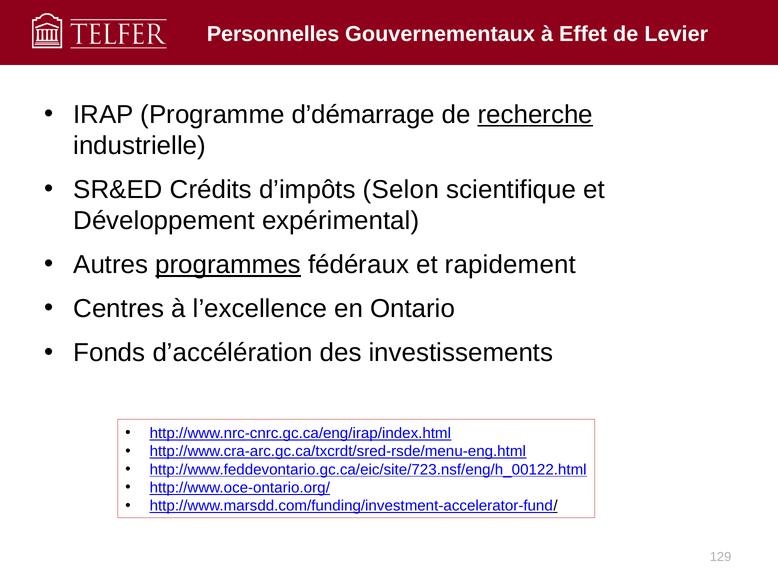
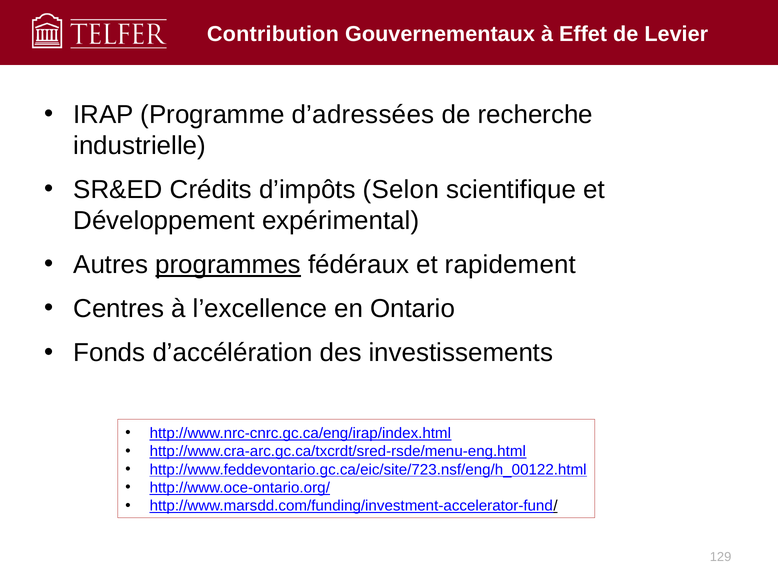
Personnelles: Personnelles -> Contribution (273, 34)
d’démarrage: d’démarrage -> d’adressées (363, 115)
recherche underline: present -> none (535, 115)
